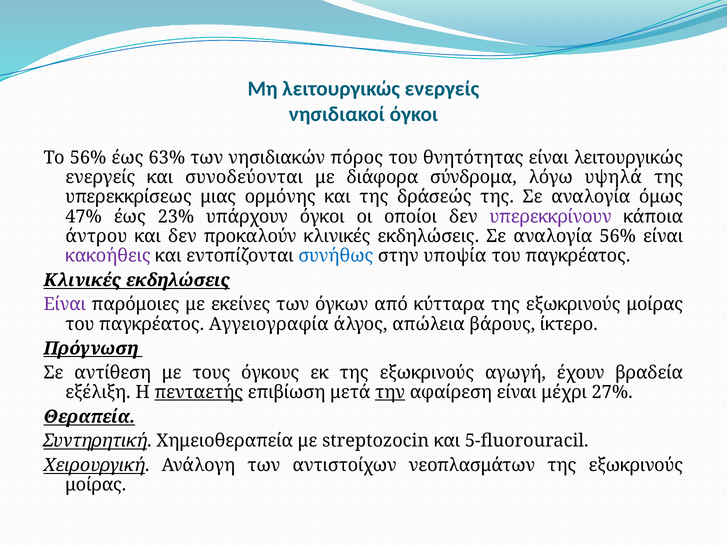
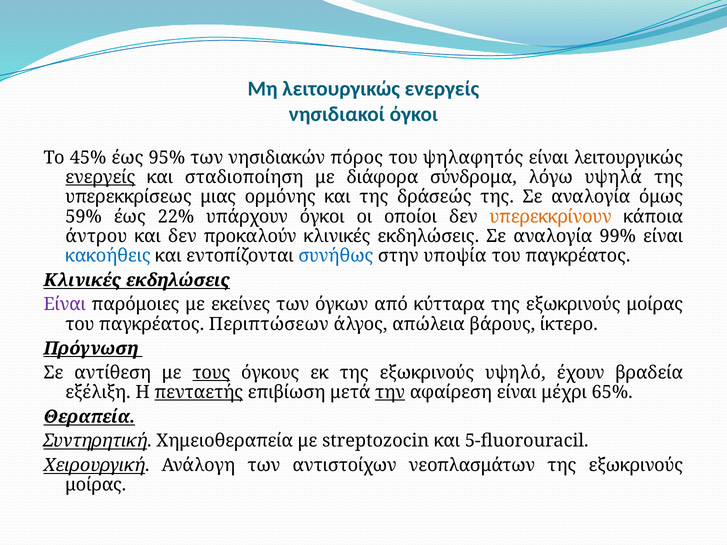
Το 56%: 56% -> 45% (88, 158)
63%: 63% -> 95% (167, 158)
θνητότητας: θνητότητας -> ψηλαφητός (473, 158)
ενεργείς underline: none -> present (100, 177)
συνοδεύονται: συνοδεύονται -> σταδιοποίηση (244, 177)
47%: 47% -> 59% (84, 217)
23%: 23% -> 22% (176, 217)
υπερεκκρίνουν colour: purple -> orange (551, 217)
αναλογία 56%: 56% -> 99% (618, 236)
κακοήθεις colour: purple -> blue (108, 256)
Αγγειογραφία: Αγγειογραφία -> Περιπτώσεων (269, 324)
τους underline: none -> present (211, 373)
αγωγή: αγωγή -> υψηλό (515, 373)
27%: 27% -> 65% (612, 393)
